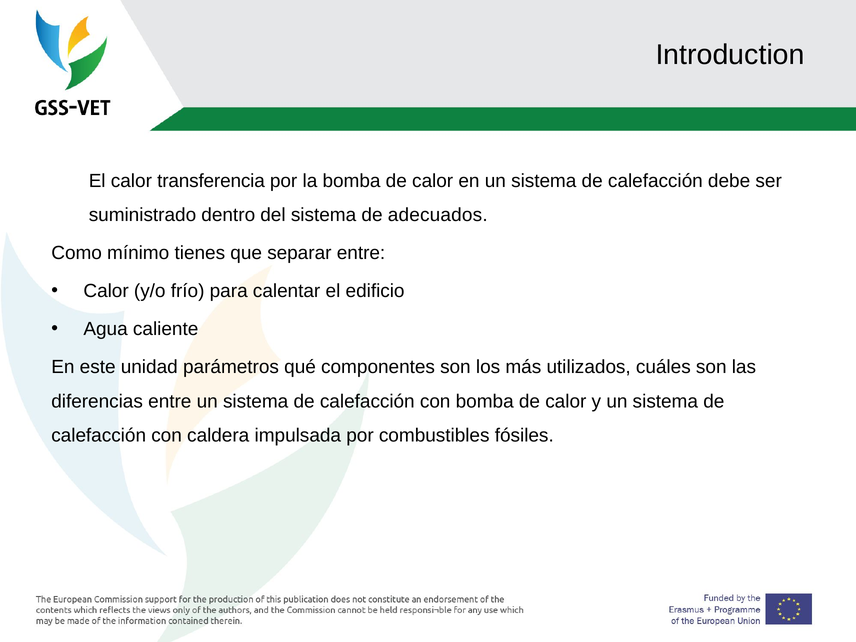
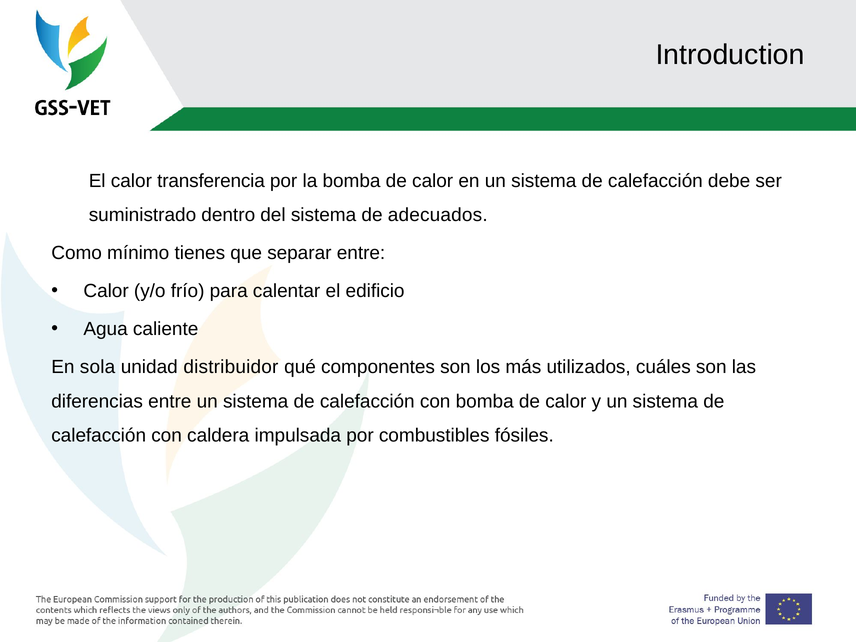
este: este -> sola (98, 367)
parámetros: parámetros -> distribuidor (231, 367)
